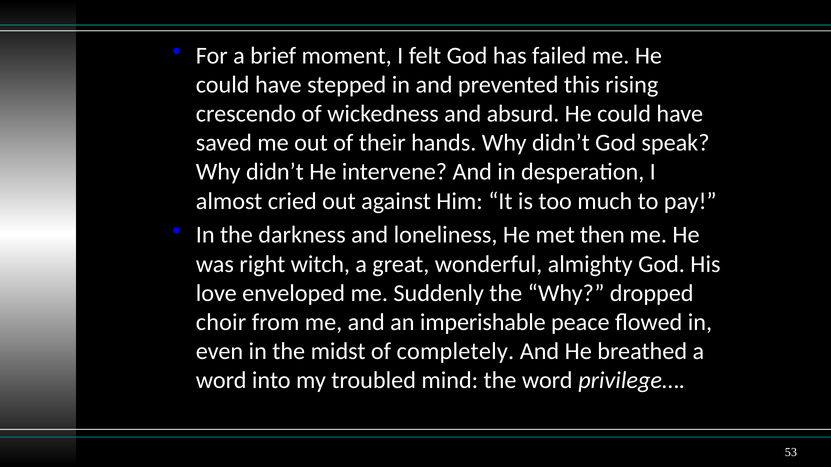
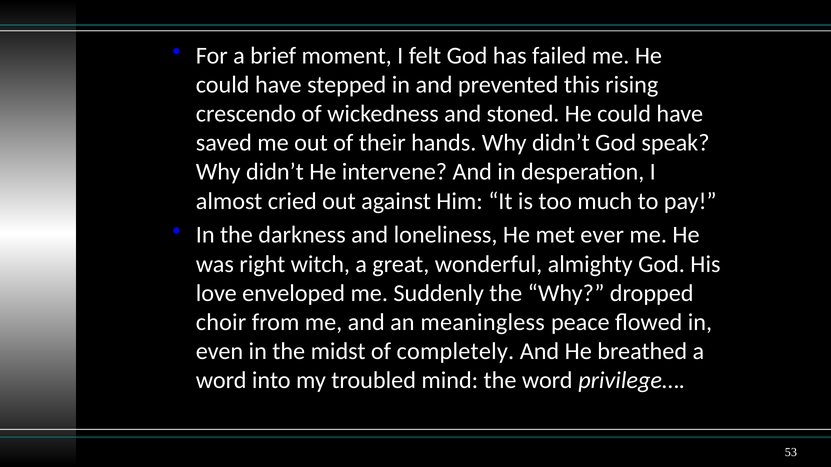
absurd: absurd -> stoned (523, 114)
then: then -> ever (602, 235)
imperishable: imperishable -> meaningless (483, 323)
